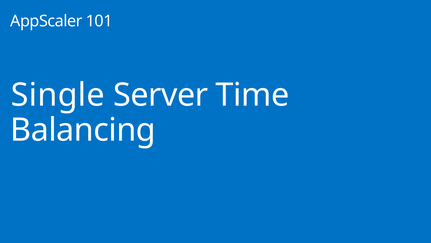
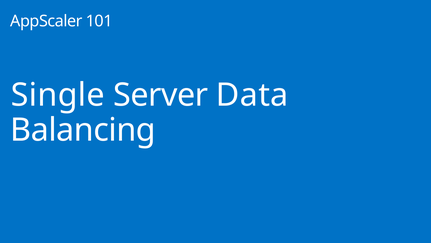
Time: Time -> Data (252, 95)
